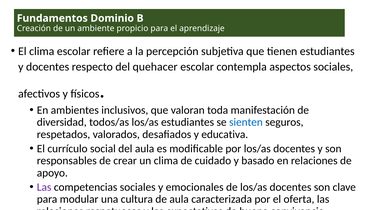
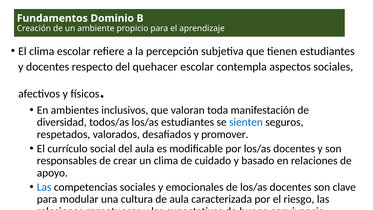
educativa: educativa -> promover (225, 134)
Las colour: purple -> blue (44, 187)
oferta: oferta -> riesgo (299, 199)
